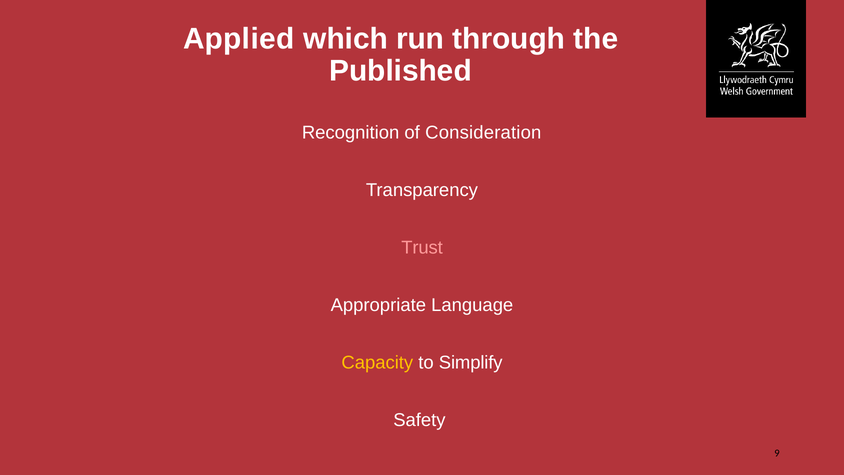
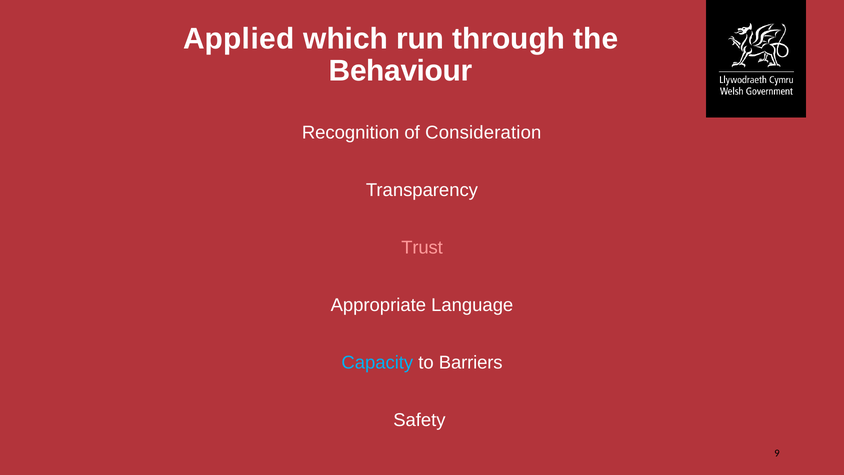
Published: Published -> Behaviour (401, 71)
Capacity colour: yellow -> light blue (377, 362)
Simplify: Simplify -> Barriers (471, 362)
